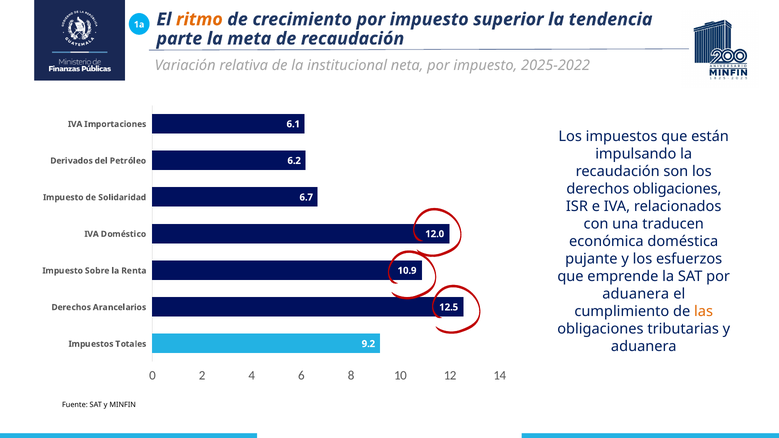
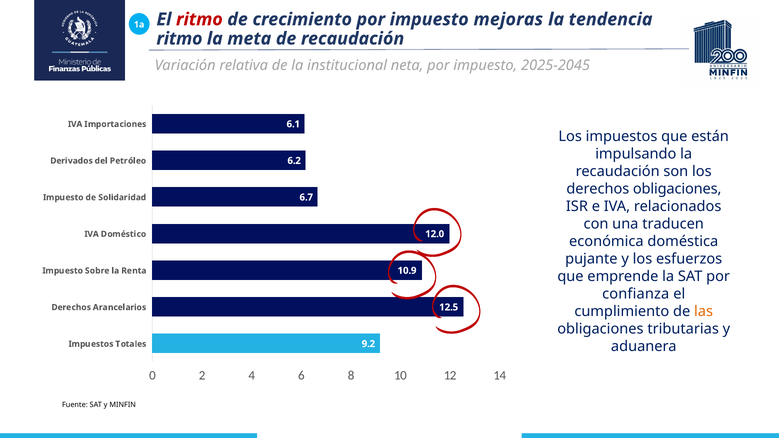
ritmo colour: orange -> red (199, 19)
superior: superior -> mejoras (508, 19)
parte: parte -> ritmo (179, 39)
2025-2022: 2025-2022 -> 2025-2045 (556, 65)
aduanera: aduanera -> confianza (636, 294)
